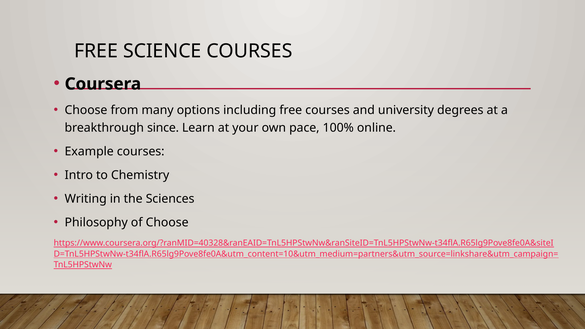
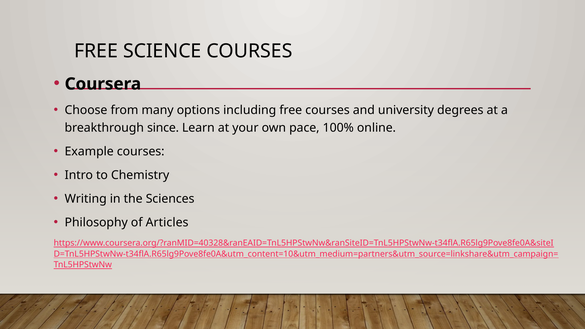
of Choose: Choose -> Articles (167, 222)
